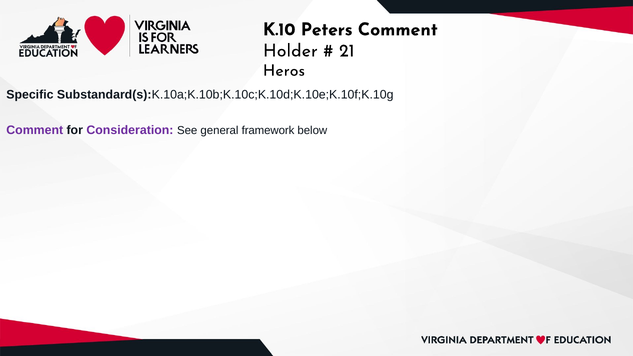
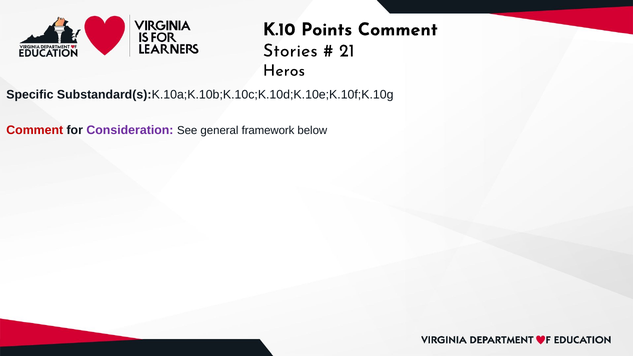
Peters: Peters -> Points (327, 29)
Holder: Holder -> Stories (290, 51)
Comment colour: purple -> red (35, 130)
